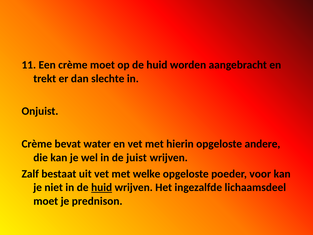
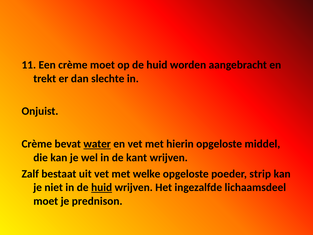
water underline: none -> present (97, 144)
andere: andere -> middel (262, 144)
juist: juist -> kant (137, 157)
voor: voor -> strip (260, 174)
